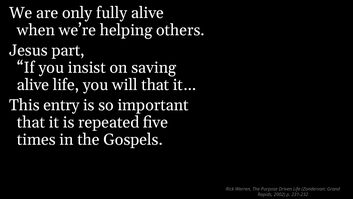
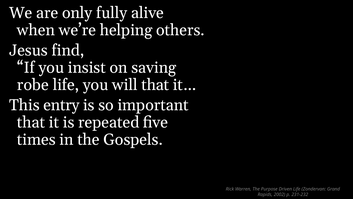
part: part -> find (68, 50)
alive: alive -> robe (33, 85)
